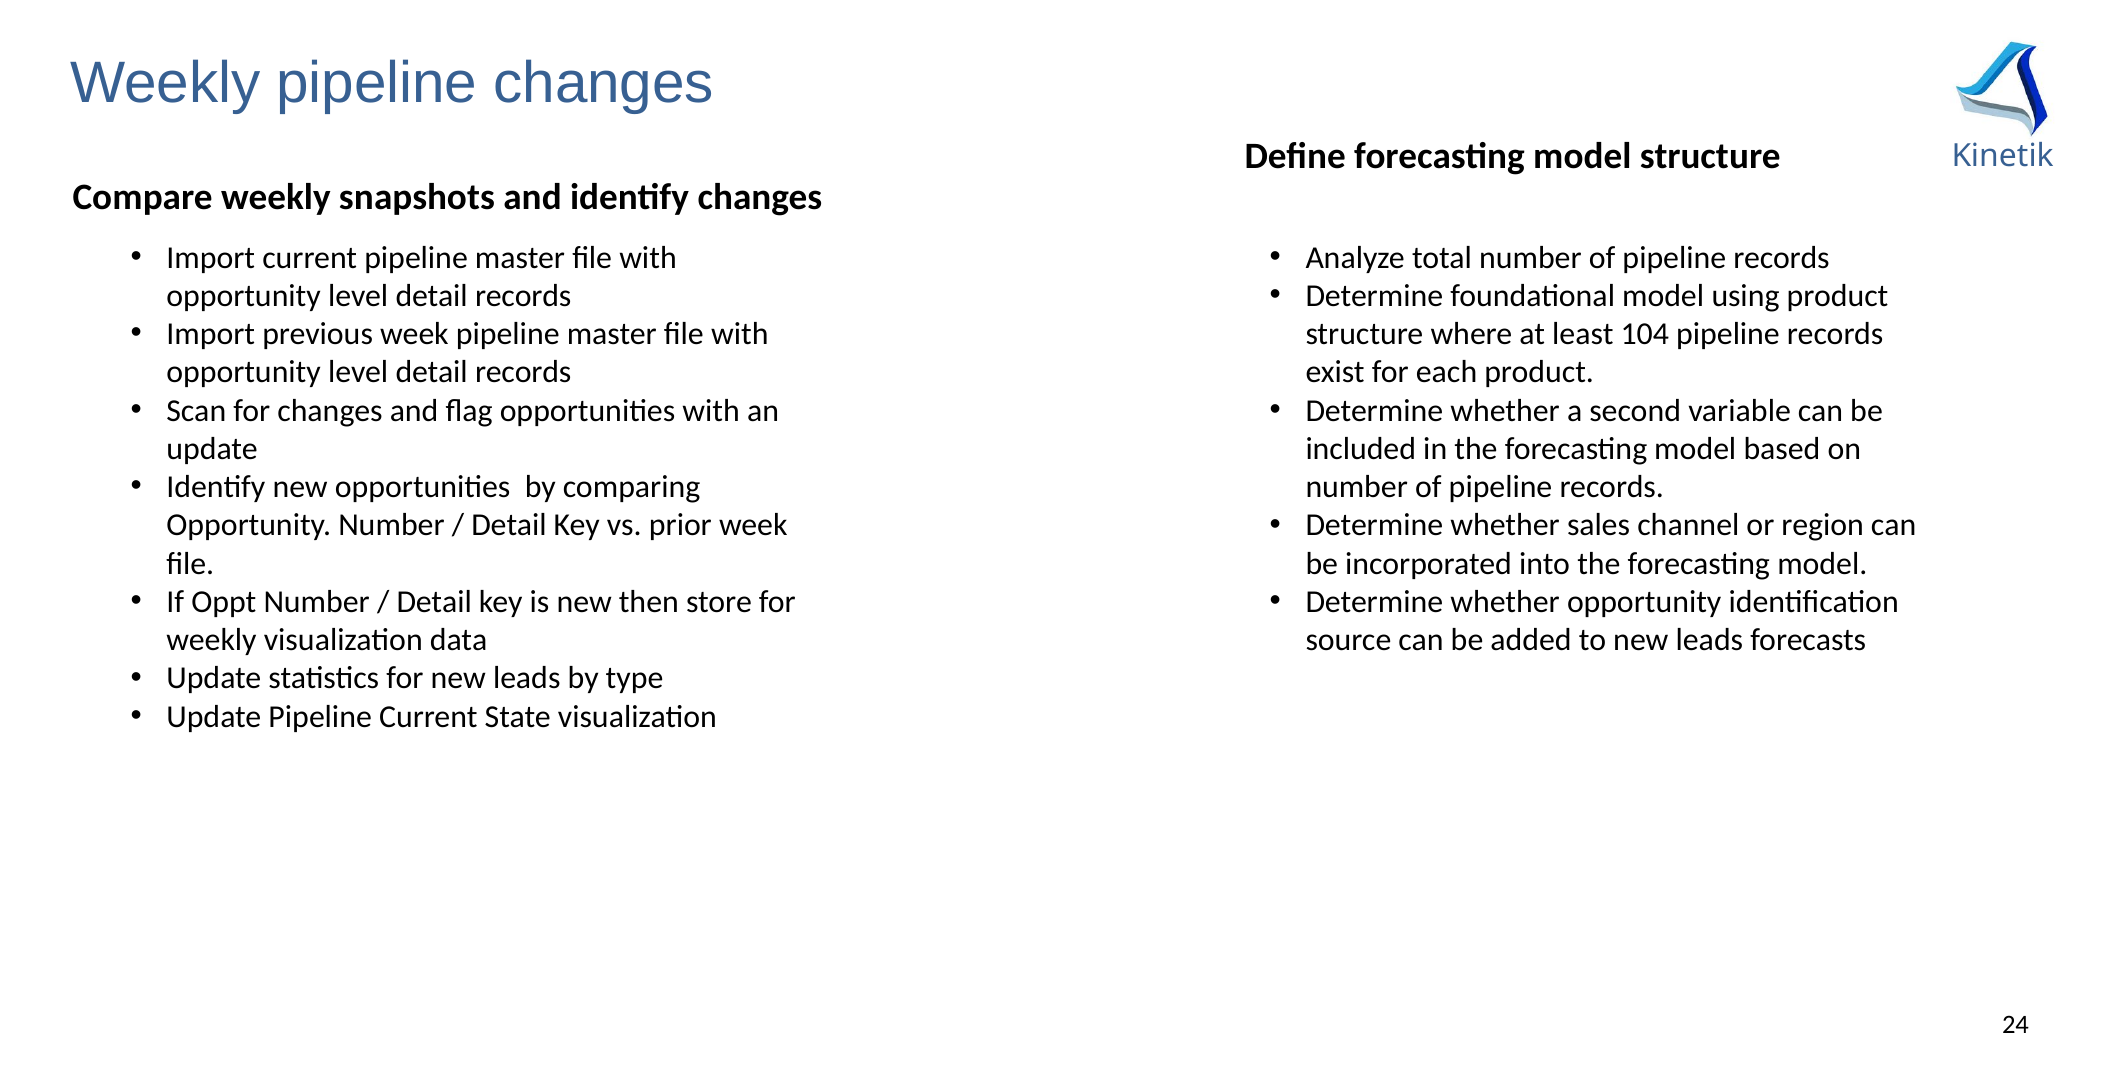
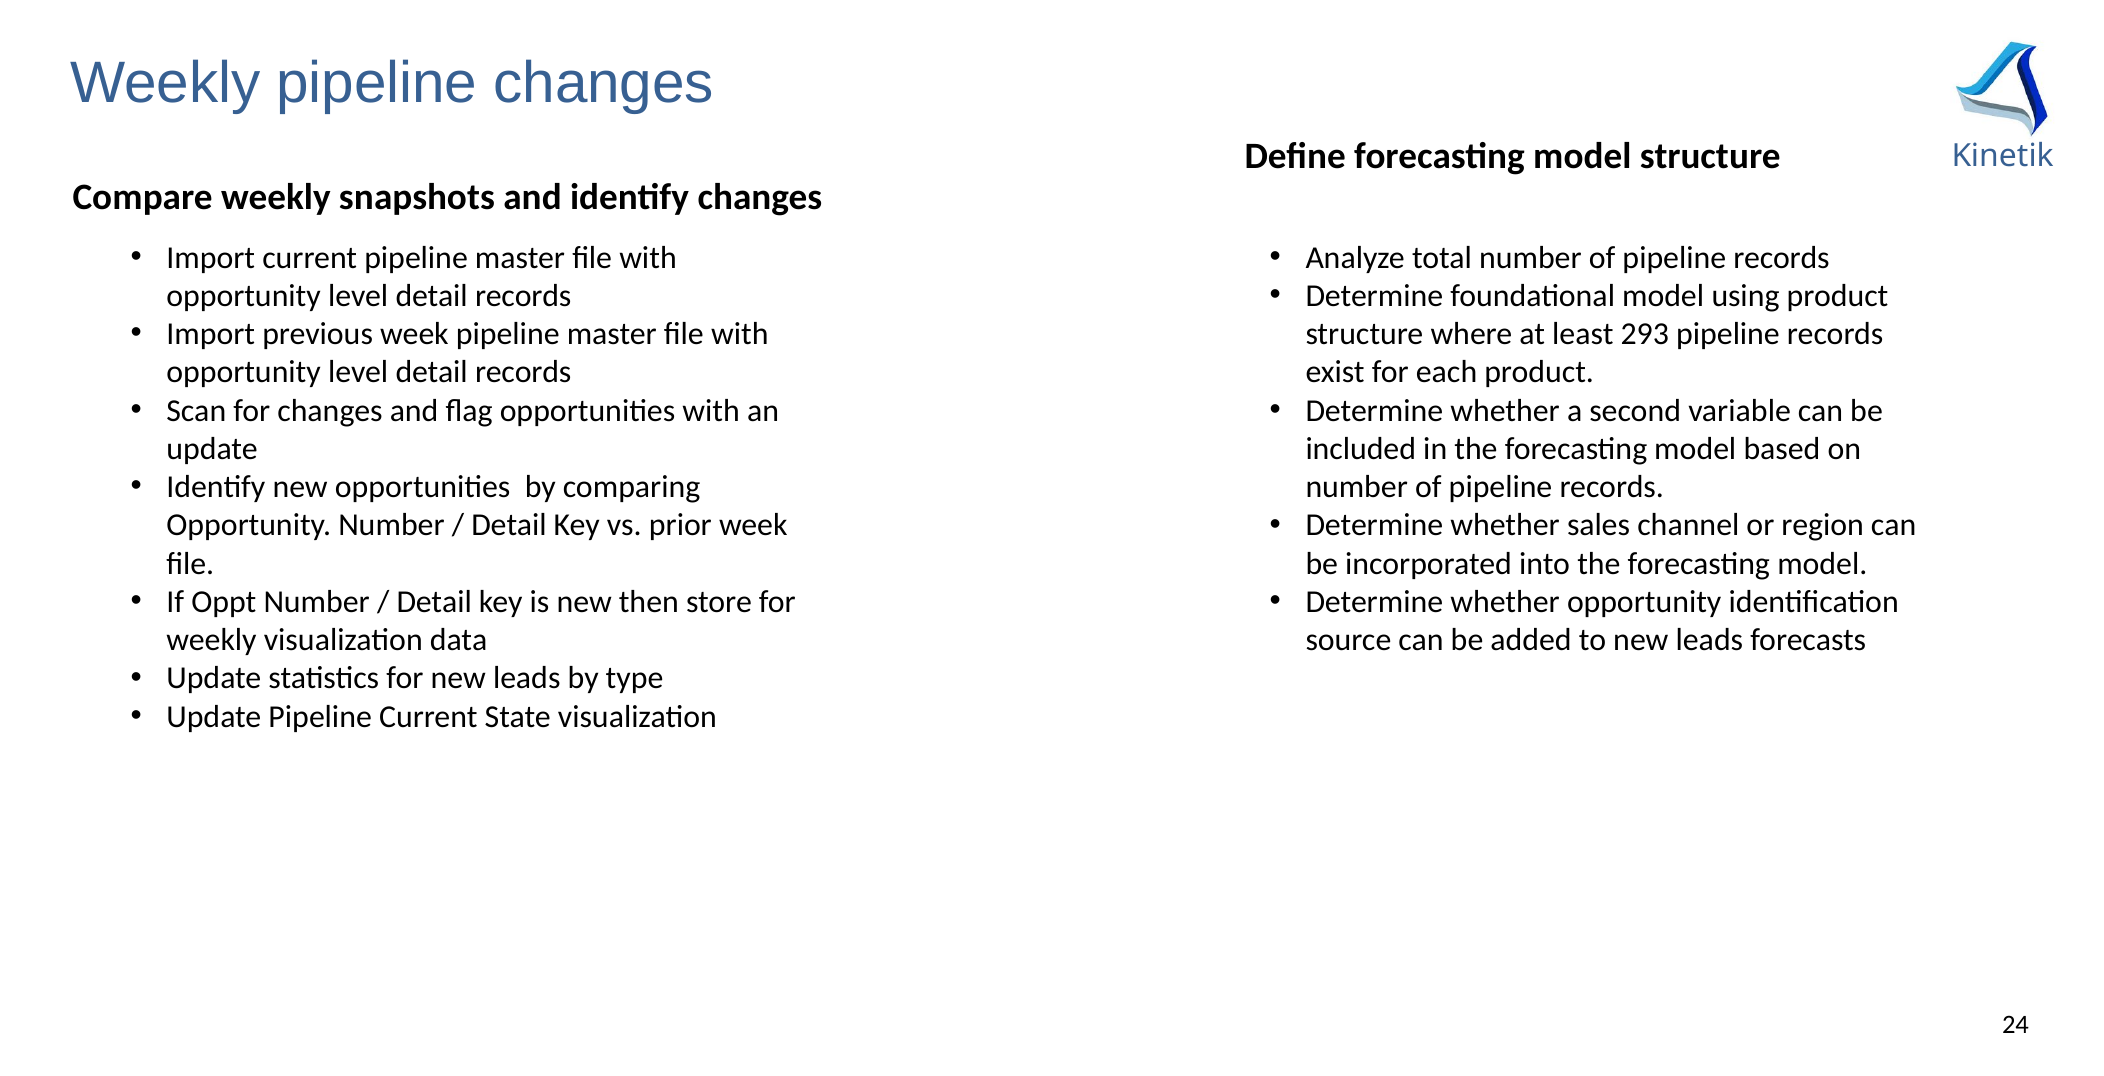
104: 104 -> 293 (1645, 334)
